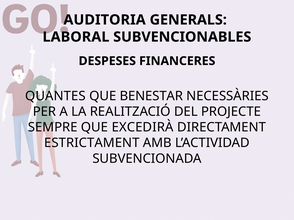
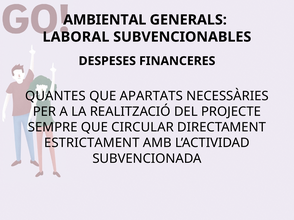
AUDITORIA: AUDITORIA -> AMBIENTAL (105, 20)
BENESTAR: BENESTAR -> APARTATS (151, 96)
EXCEDIRÀ: EXCEDIRÀ -> CIRCULAR (143, 128)
